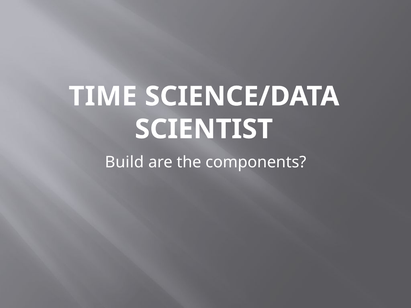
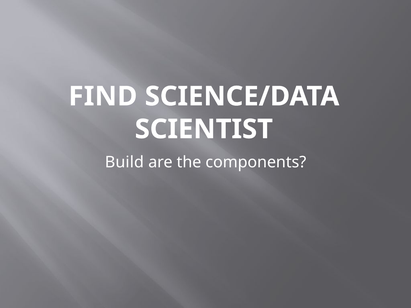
TIME: TIME -> FIND (103, 96)
